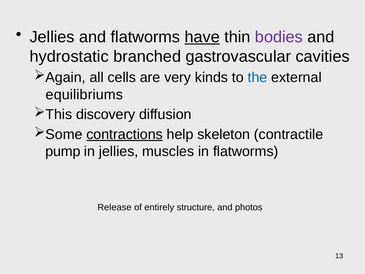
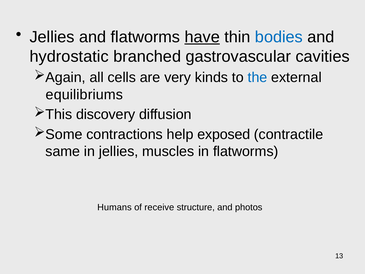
bodies colour: purple -> blue (279, 37)
contractions underline: present -> none (125, 134)
skeleton: skeleton -> exposed (224, 134)
pump: pump -> same (63, 151)
Release: Release -> Humans (114, 207)
entirely: entirely -> receive (159, 207)
